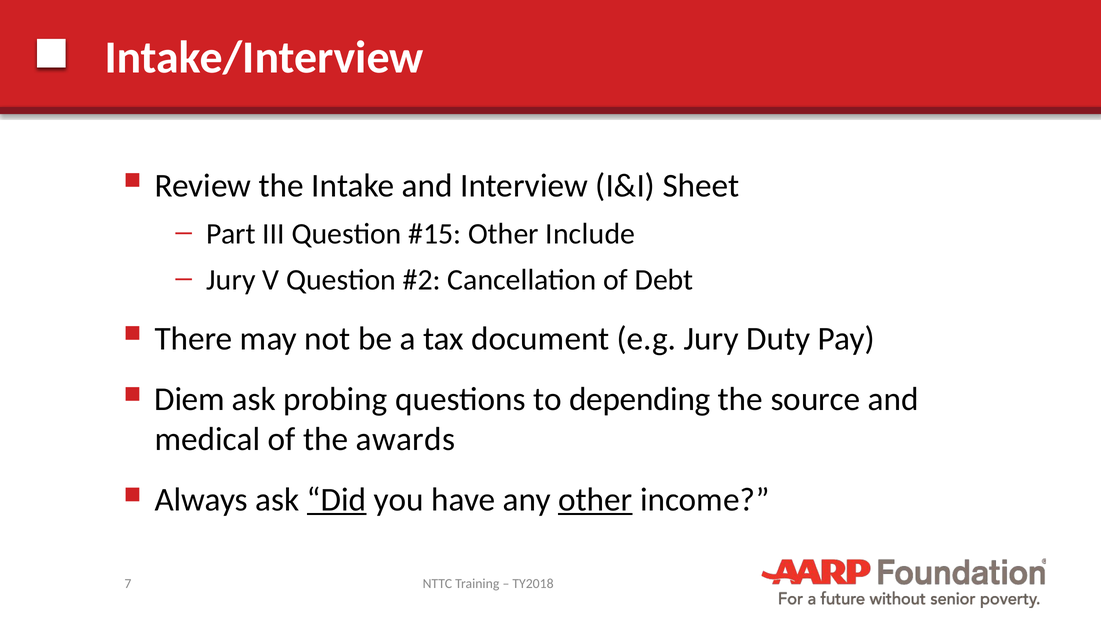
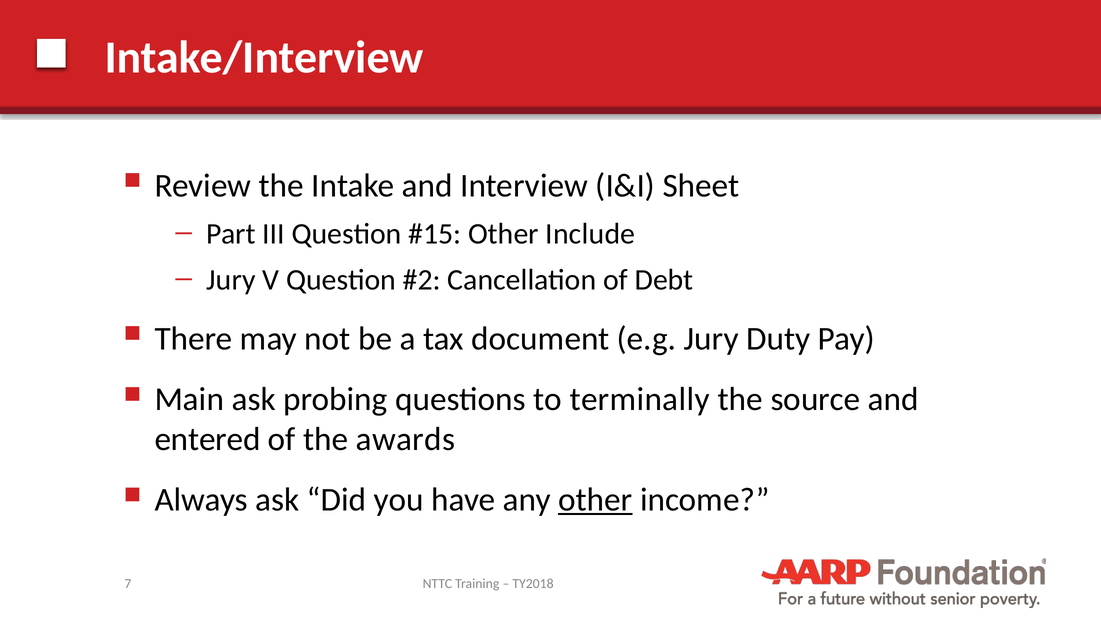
Diem: Diem -> Main (189, 399)
depending: depending -> terminally (640, 399)
medical: medical -> entered (208, 439)
Did underline: present -> none (337, 499)
